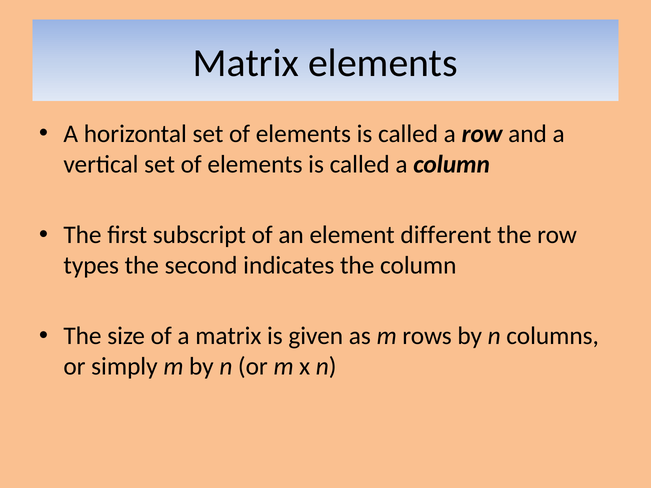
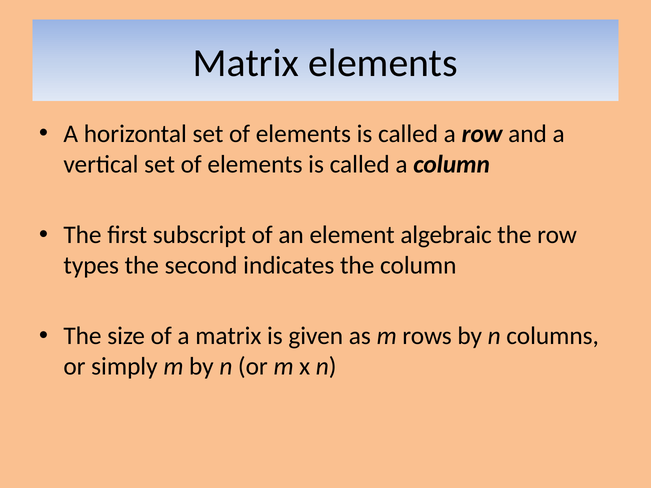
different: different -> algebraic (446, 235)
